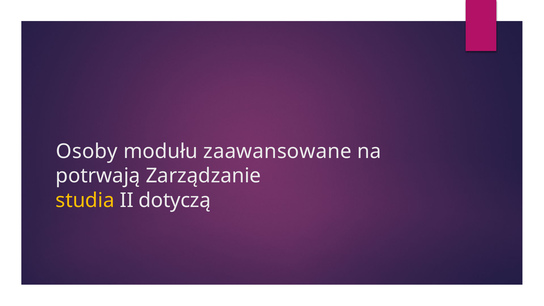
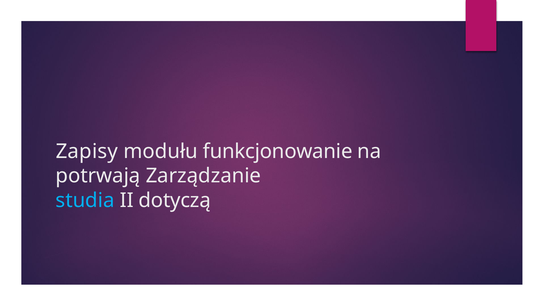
Osoby: Osoby -> Zapisy (87, 151)
zaawansowane: zaawansowane -> funkcjonowanie (278, 151)
studia colour: yellow -> light blue (85, 200)
